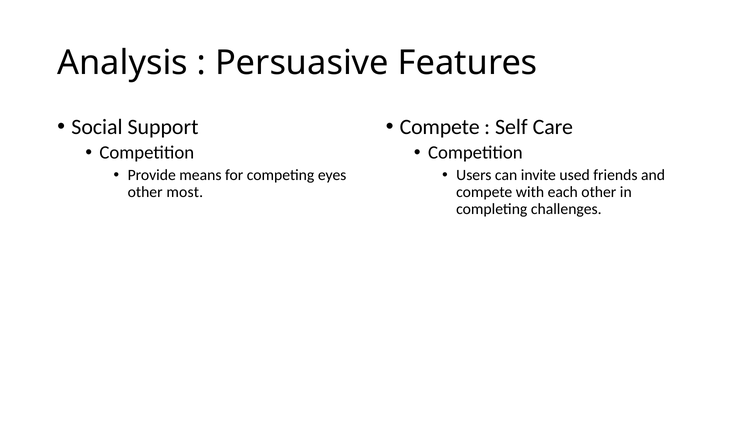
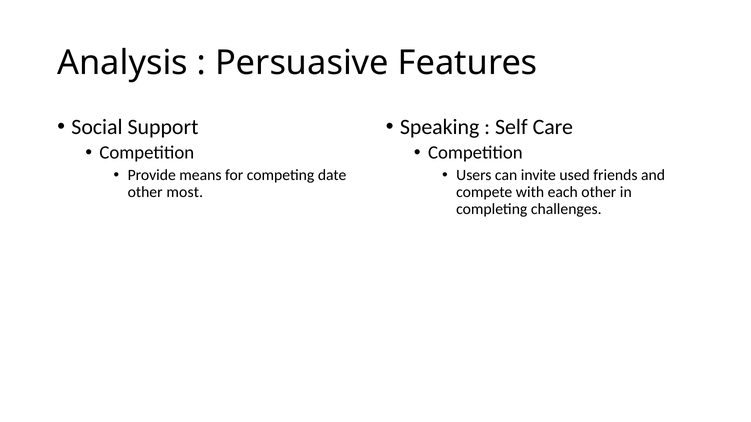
Compete: Compete -> Speaking (440, 127)
eyes: eyes -> date (332, 175)
